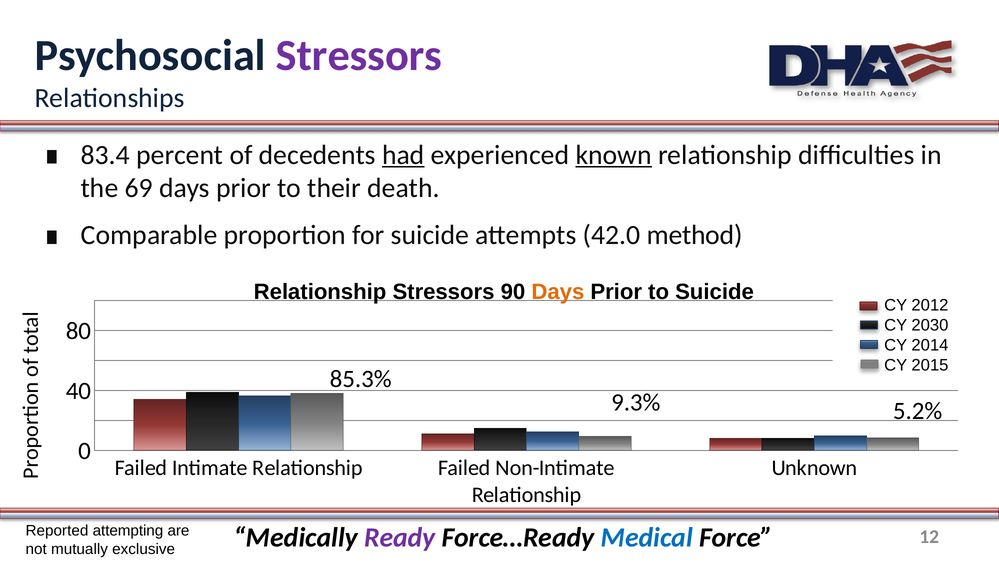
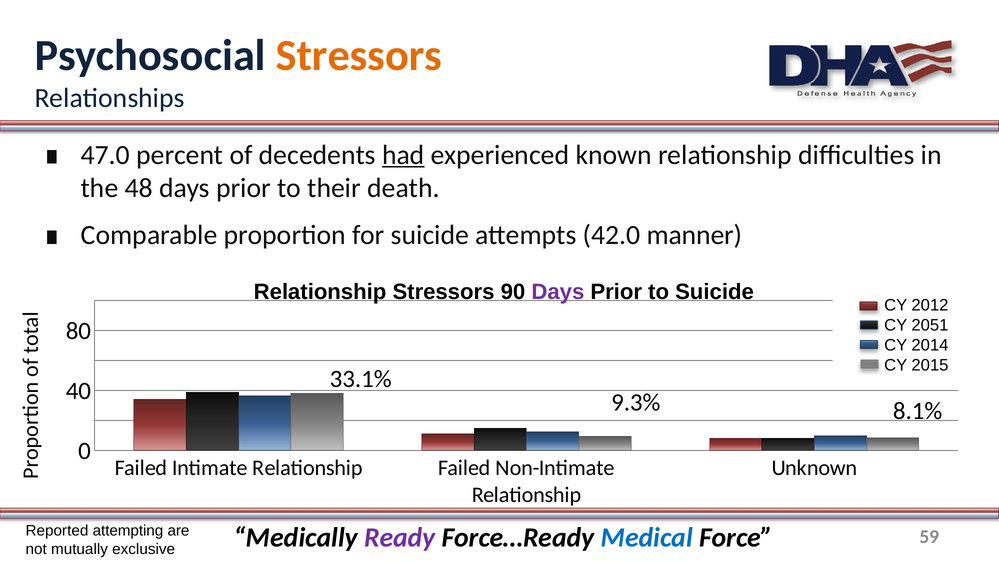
Stressors colour: purple -> orange (359, 56)
83.4: 83.4 -> 47.0 (105, 155)
known underline: present -> none (614, 155)
69: 69 -> 48 (139, 188)
method: method -> manner (695, 235)
Days colour: orange -> purple (558, 292)
2030: 2030 -> 2051 (930, 325)
85.3%: 85.3% -> 33.1% (361, 379)
5.2%: 5.2% -> 8.1% (918, 411)
12: 12 -> 59 (929, 537)
